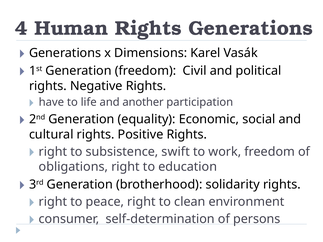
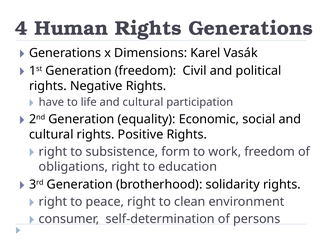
life and another: another -> cultural (143, 102)
swift: swift -> form (176, 152)
